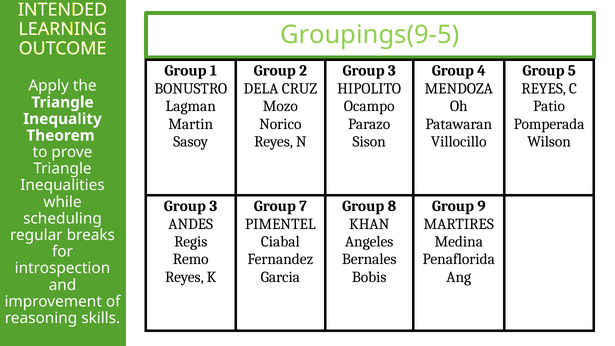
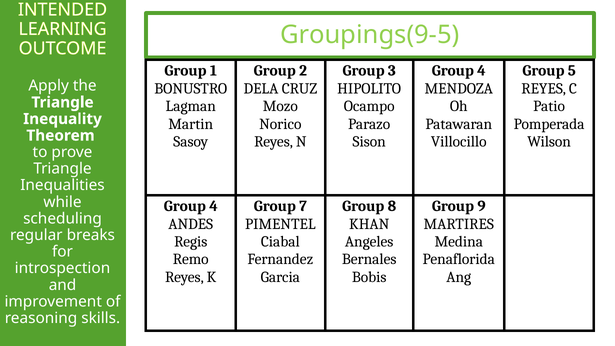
3: 3 -> 4 (214, 206)
